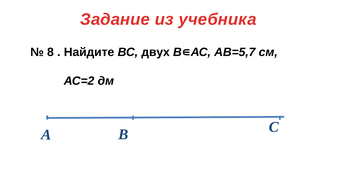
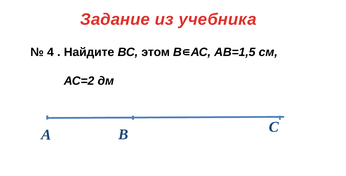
8: 8 -> 4 (50, 52)
двух: двух -> этом (156, 52)
АВ=5,7: АВ=5,7 -> АВ=1,5 (235, 52)
